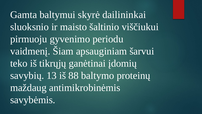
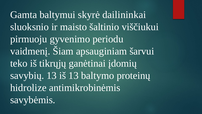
iš 88: 88 -> 13 (74, 75)
maždaug: maždaug -> hidrolize (28, 87)
